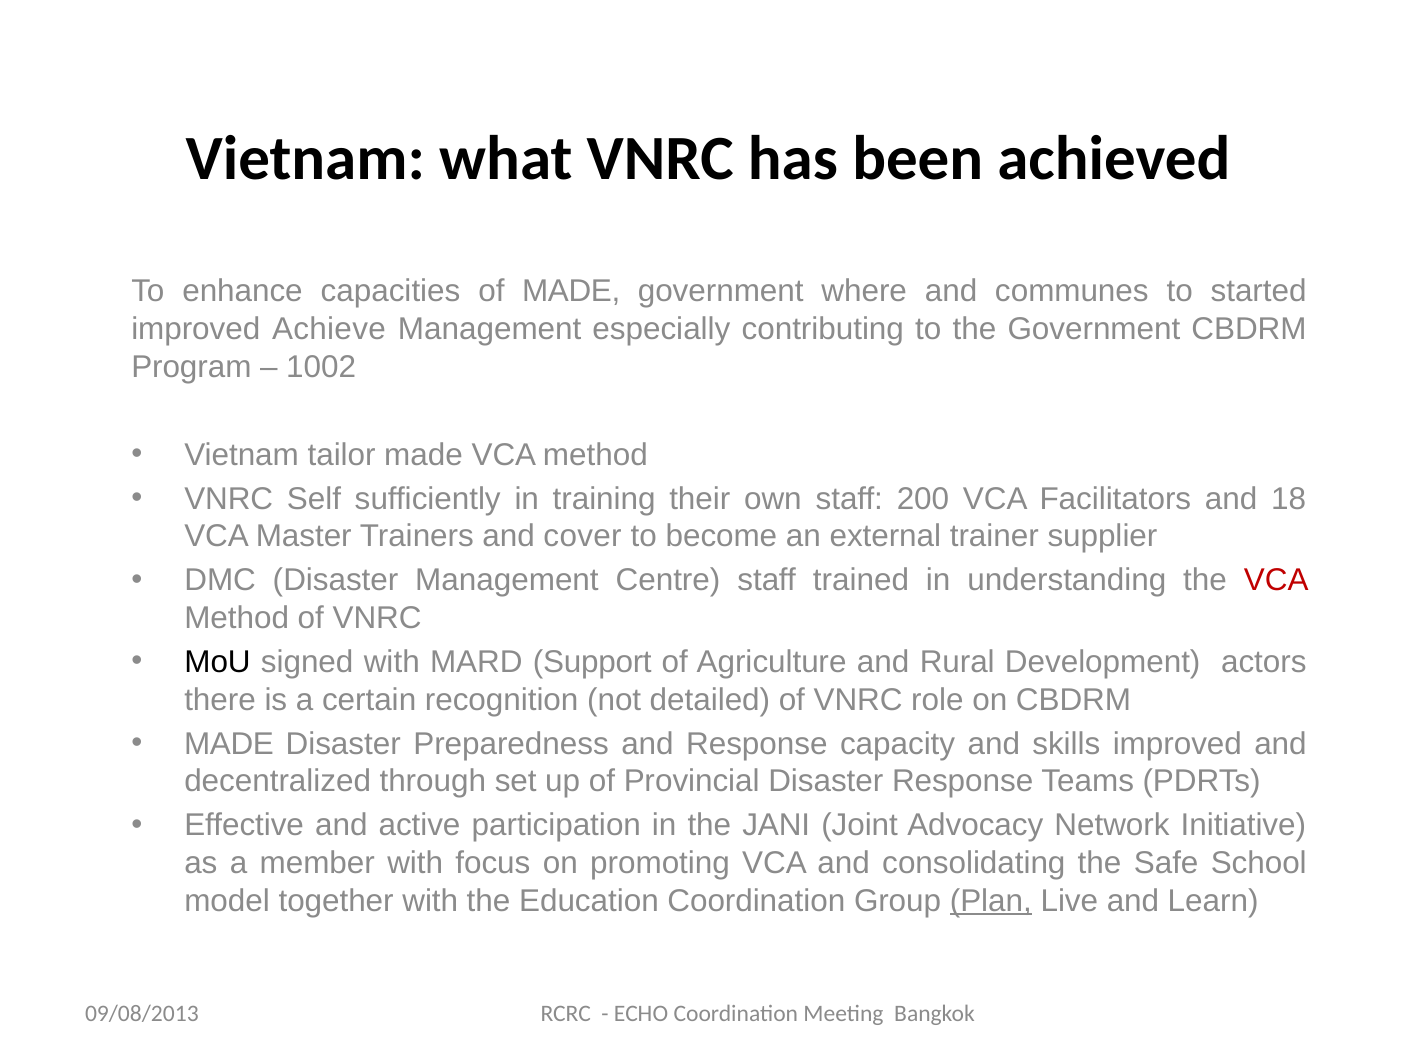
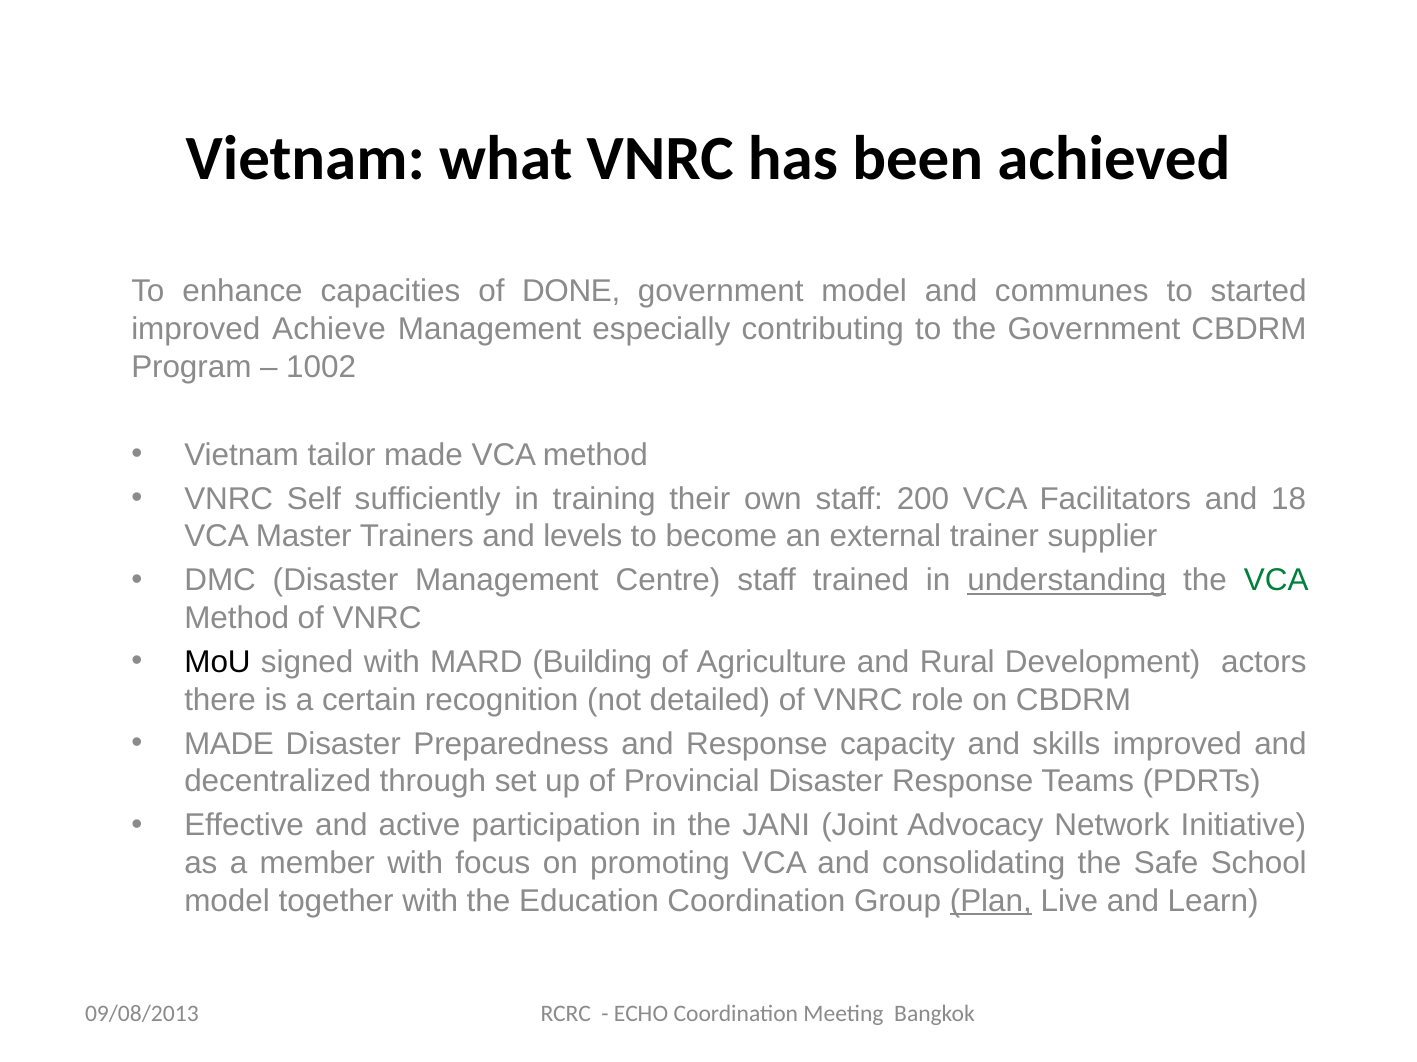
of MADE: MADE -> DONE (571, 292)
government where: where -> model (864, 292)
cover: cover -> levels (583, 537)
understanding underline: none -> present (1067, 581)
VCA colour: red -> green (1276, 581)
Support: Support -> Building (592, 663)
